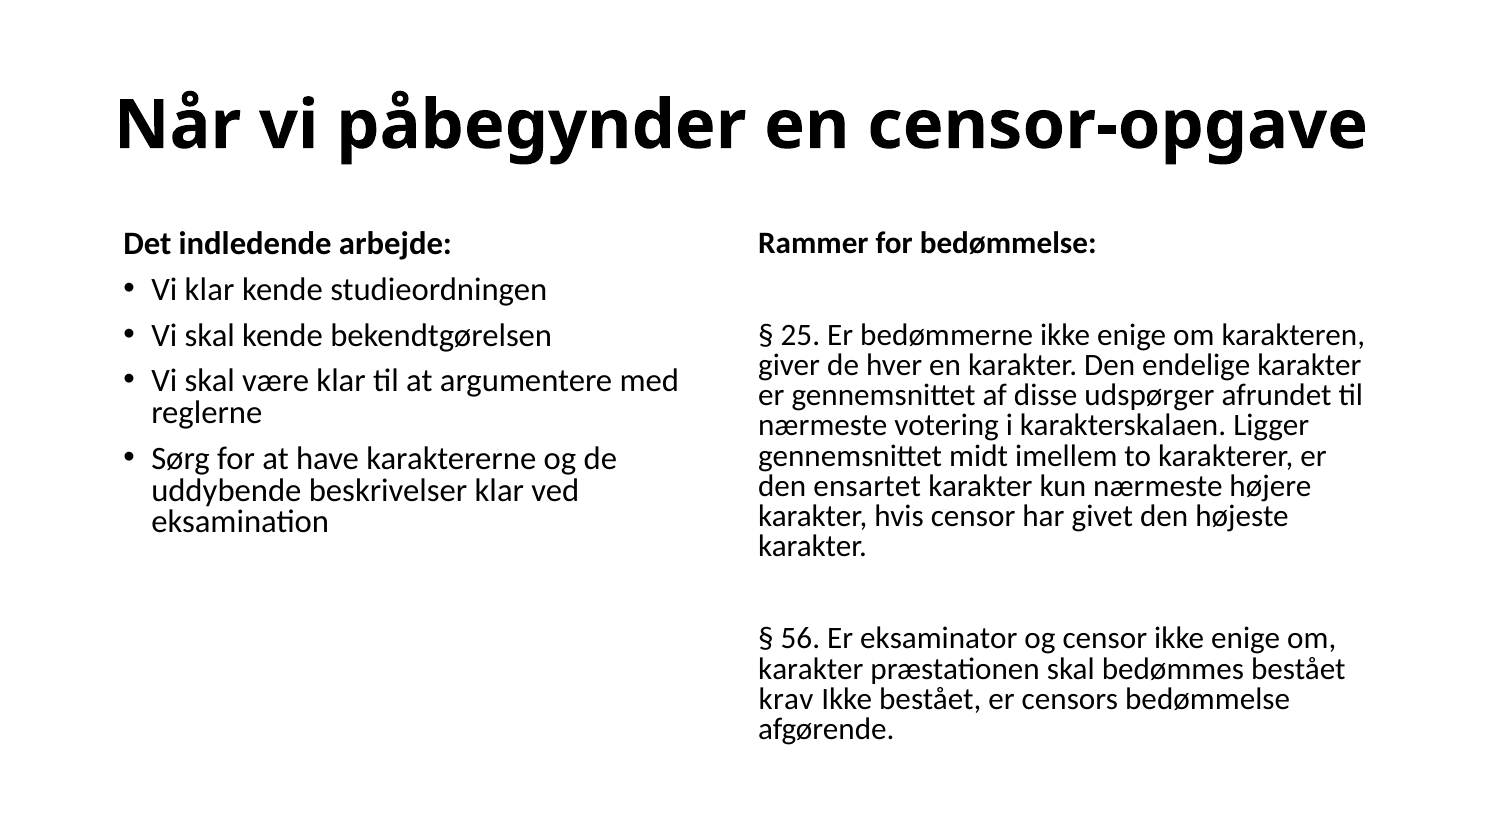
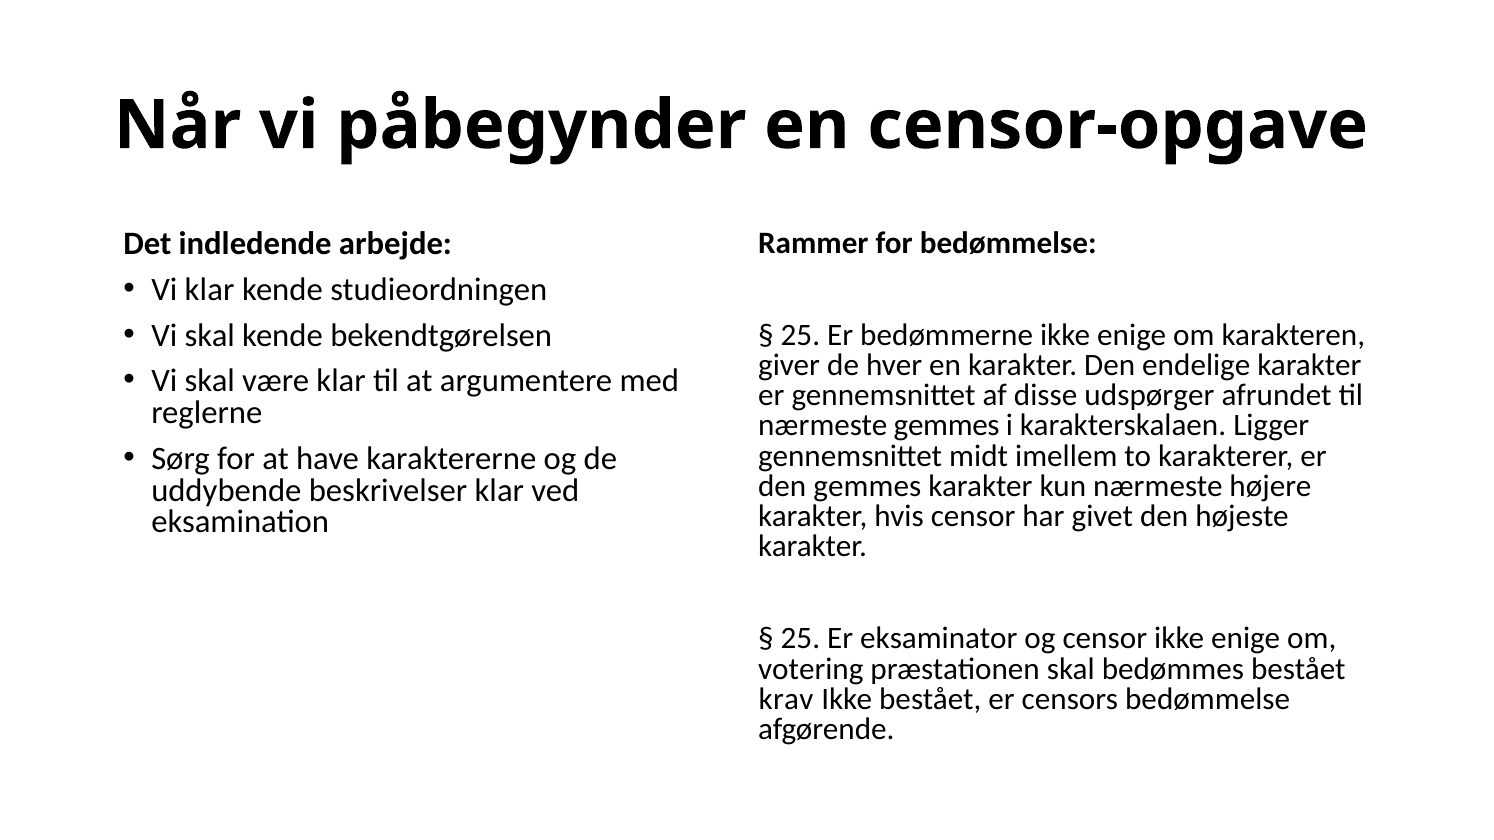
nærmeste votering: votering -> gemmes (947, 426)
den ensartet: ensartet -> gemmes (867, 486)
56: 56 -> 25 (800, 639)
karakter: karakter -> votering (811, 669)
